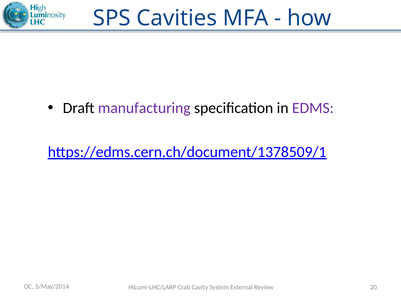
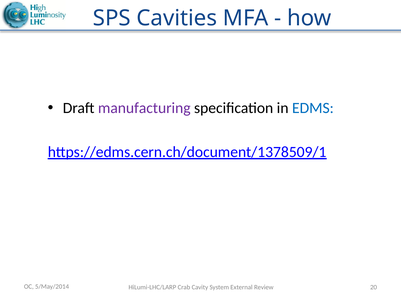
EDMS colour: purple -> blue (313, 108)
